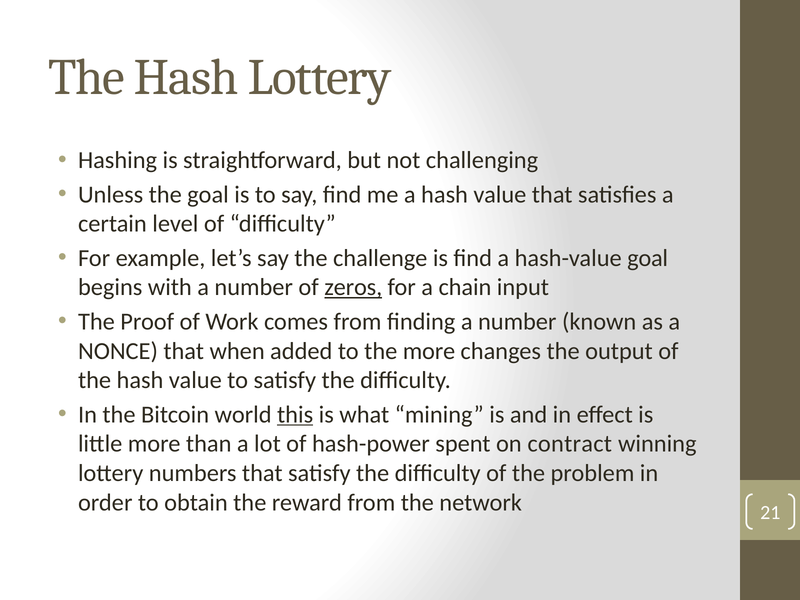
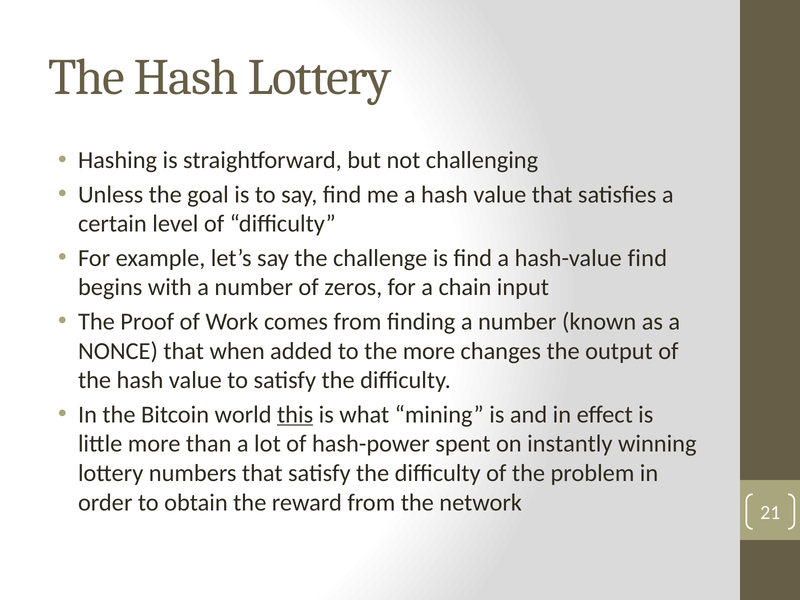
hash-value goal: goal -> find (647, 258)
zeros underline: present -> none (353, 287)
contract: contract -> instantly (570, 444)
